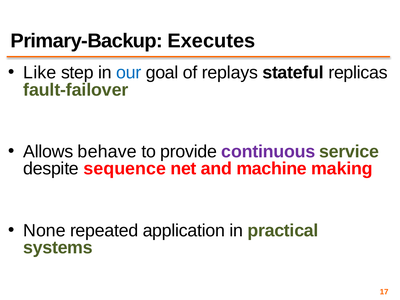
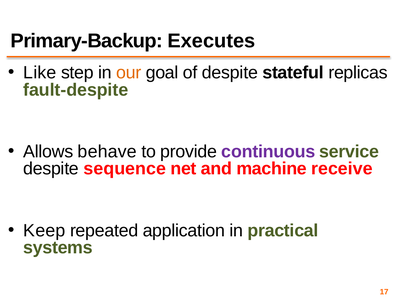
our colour: blue -> orange (129, 73)
of replays: replays -> despite (230, 73)
fault-failover: fault-failover -> fault-despite (76, 90)
making: making -> receive (342, 169)
None: None -> Keep (44, 231)
